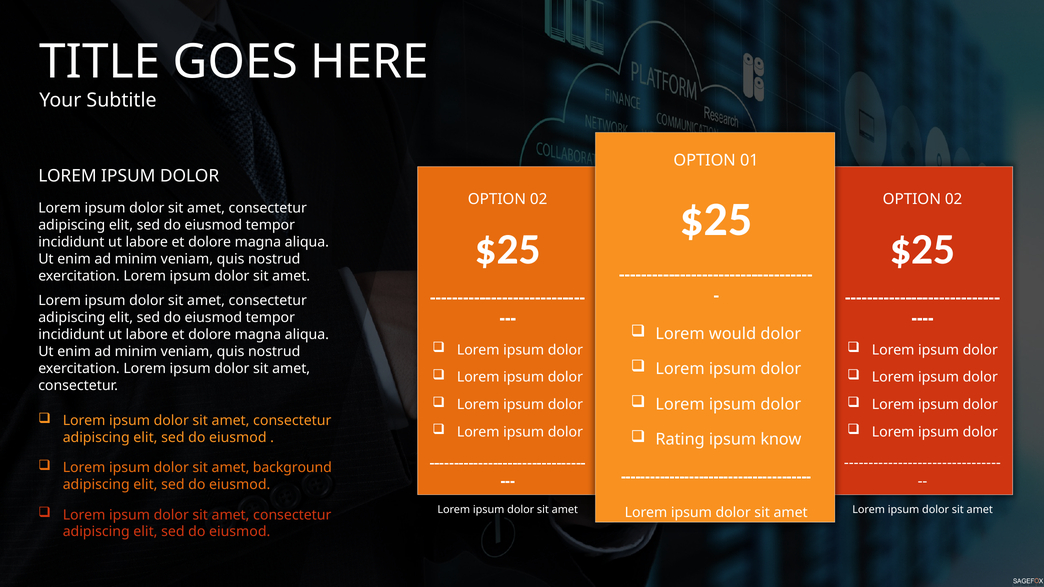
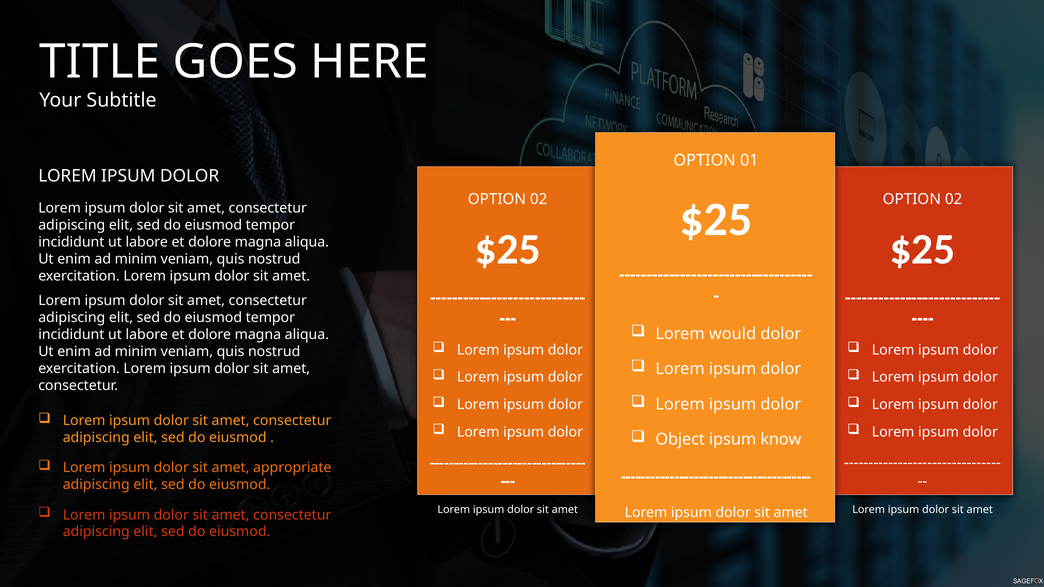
Rating: Rating -> Object (680, 440)
background: background -> appropriate (292, 468)
